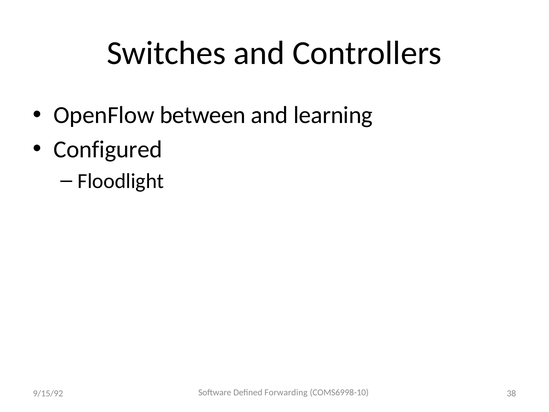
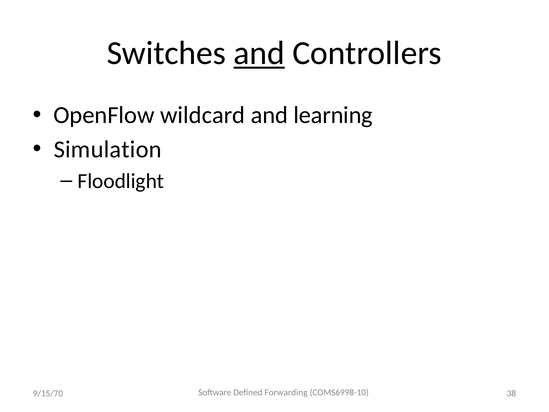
and underline: none -> present (259, 53)
between: between -> wildcard (203, 115)
Configured: Configured -> Simulation (108, 149)
9/15/92: 9/15/92 -> 9/15/70 (48, 393)
